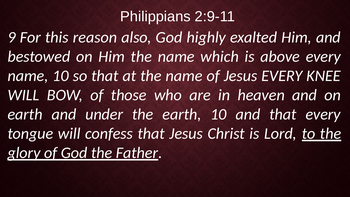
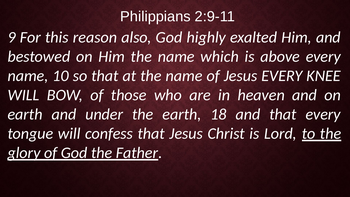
earth 10: 10 -> 18 (218, 114)
